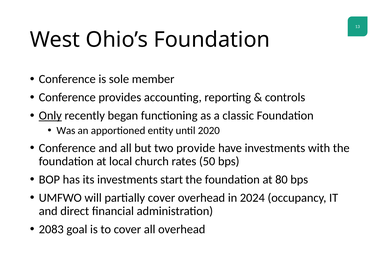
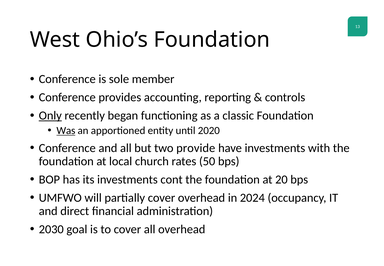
Was underline: none -> present (66, 130)
start: start -> cont (172, 179)
80: 80 -> 20 (281, 179)
2083: 2083 -> 2030 (51, 229)
